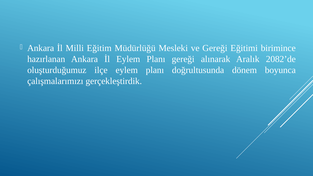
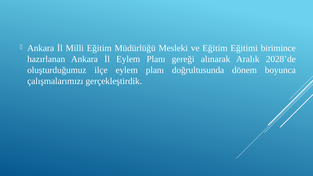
ve Gereği: Gereği -> Eğitim (215, 48)
2082’de: 2082’de -> 2028’de (281, 59)
